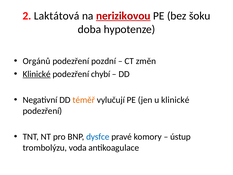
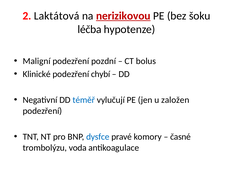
doba: doba -> léčba (90, 29)
Orgánů: Orgánů -> Maligní (37, 61)
změn: změn -> bolus (146, 61)
Klinické underline: present -> none (37, 74)
téměř colour: orange -> blue (84, 100)
u klinické: klinické -> založen (175, 100)
ústup: ústup -> časné (181, 137)
